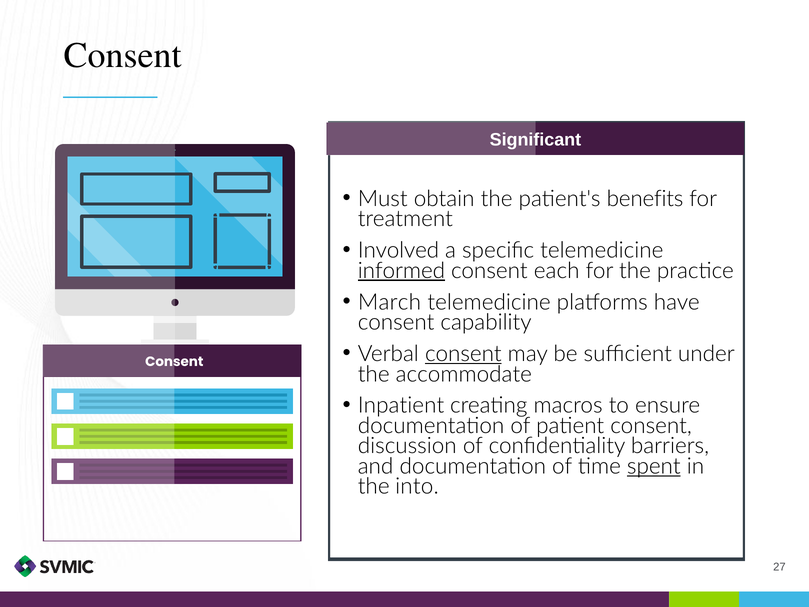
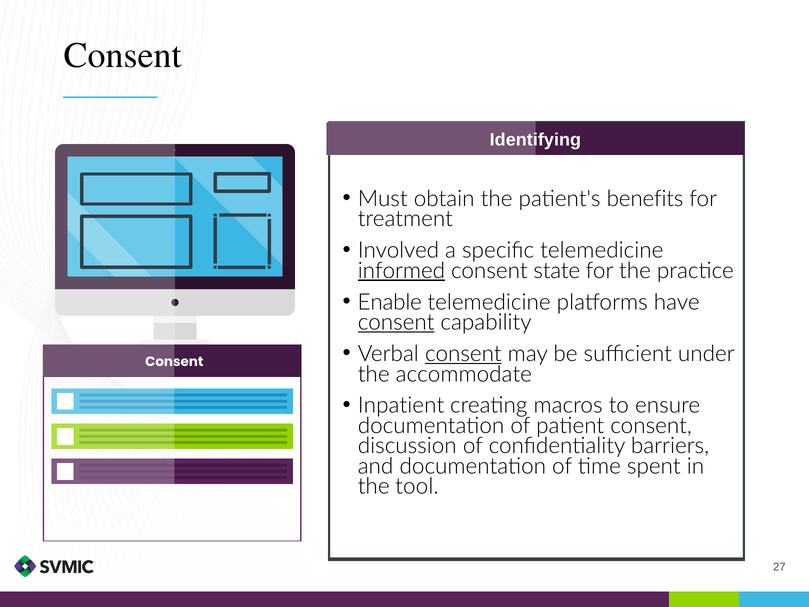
Significant: Significant -> Identifying (535, 140)
each: each -> state (557, 271)
March: March -> Enable (390, 302)
consent underline: none -> present (396, 322)
spent underline: present -> none (654, 466)
into: into -> tool (417, 486)
